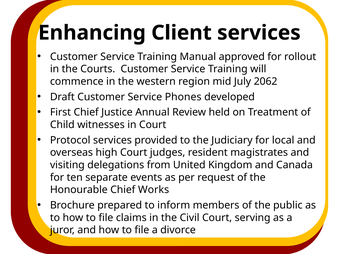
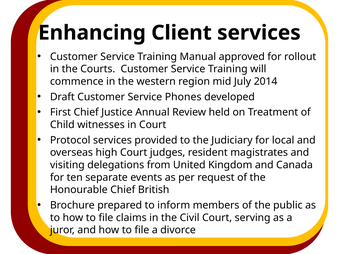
2062: 2062 -> 2014 (266, 82)
Works: Works -> British (154, 190)
